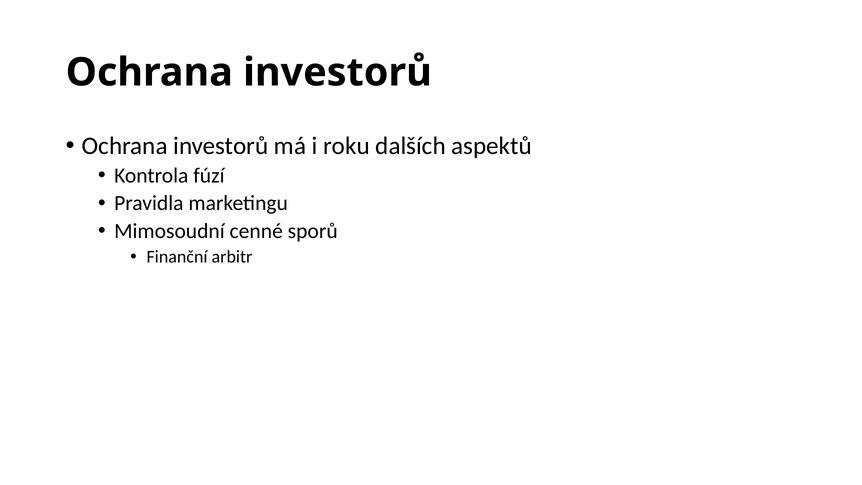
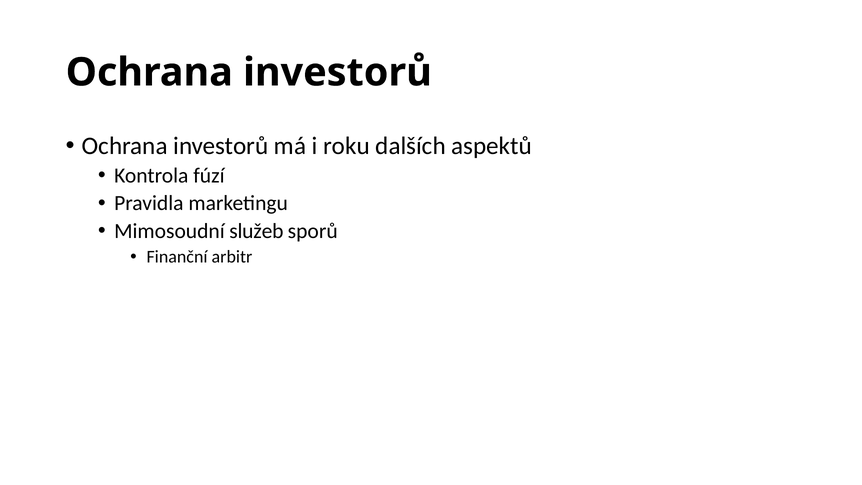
cenné: cenné -> služeb (256, 231)
